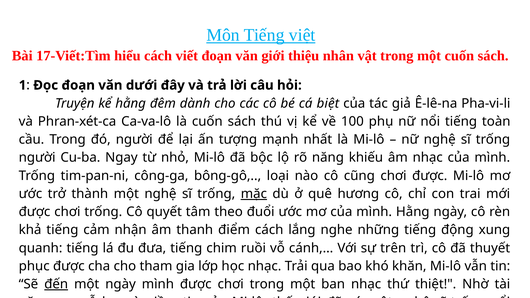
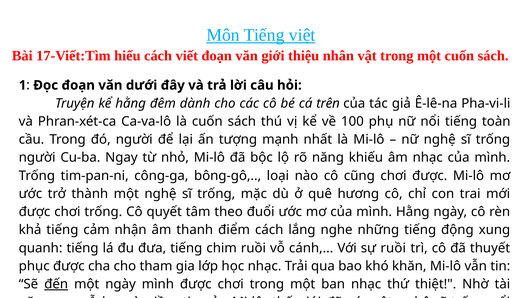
biệt: biệt -> trên (328, 103)
mặc underline: present -> none (254, 194)
sự trên: trên -> ruồi (393, 248)
